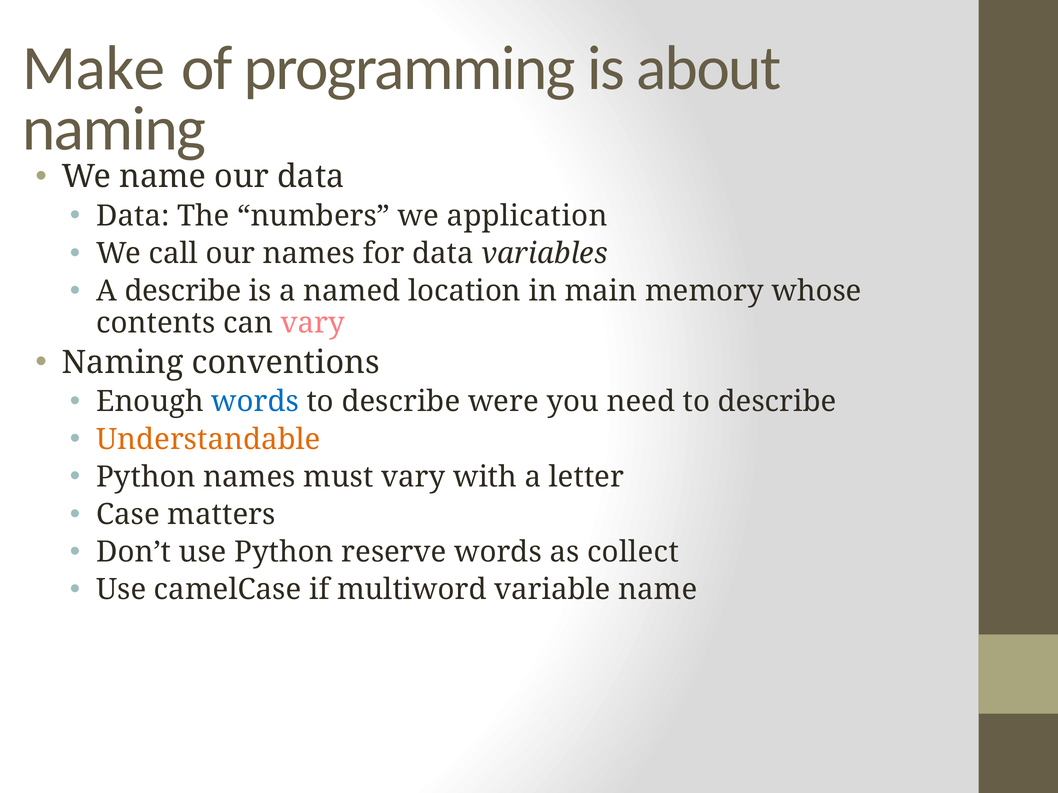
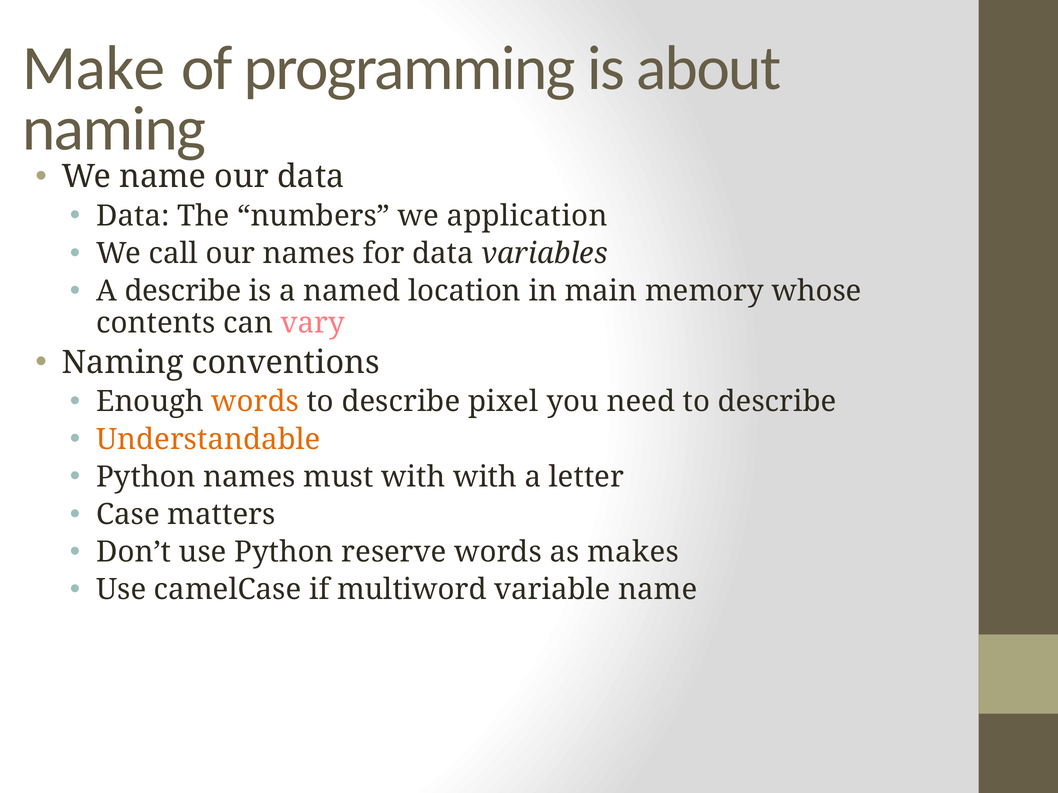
words colour: blue -> orange (255, 402)
were: were -> pixel (503, 402)
must vary: vary -> with (413, 477)
collect: collect -> makes (633, 552)
